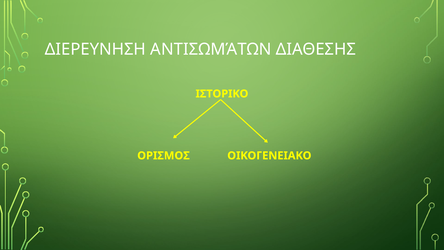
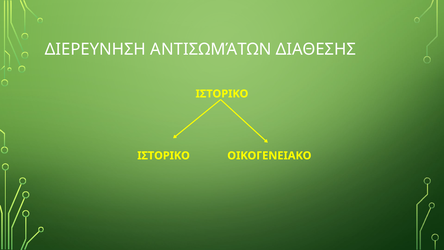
ΟΡΙΣΜΟΣ: ΟΡΙΣΜΟΣ -> ΙΣΤΟΡΙΚΟ (164, 156)
